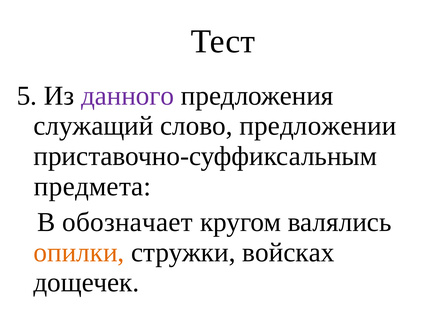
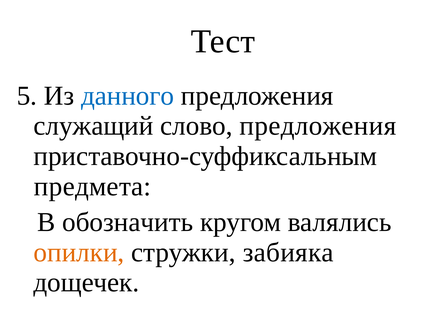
данного colour: purple -> blue (128, 96)
слово предложении: предложении -> предложения (318, 126)
обозначает: обозначает -> обозначить (128, 222)
войсках: войсках -> забияка (288, 252)
